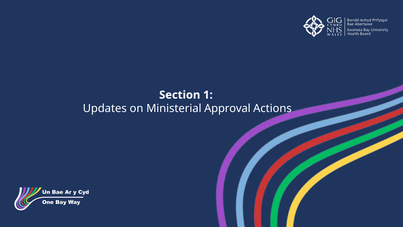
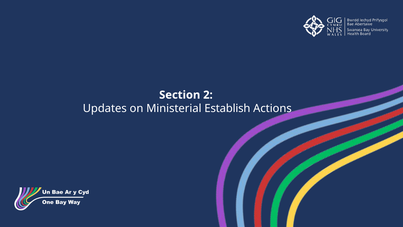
1: 1 -> 2 (208, 95)
Approval: Approval -> Establish (227, 108)
